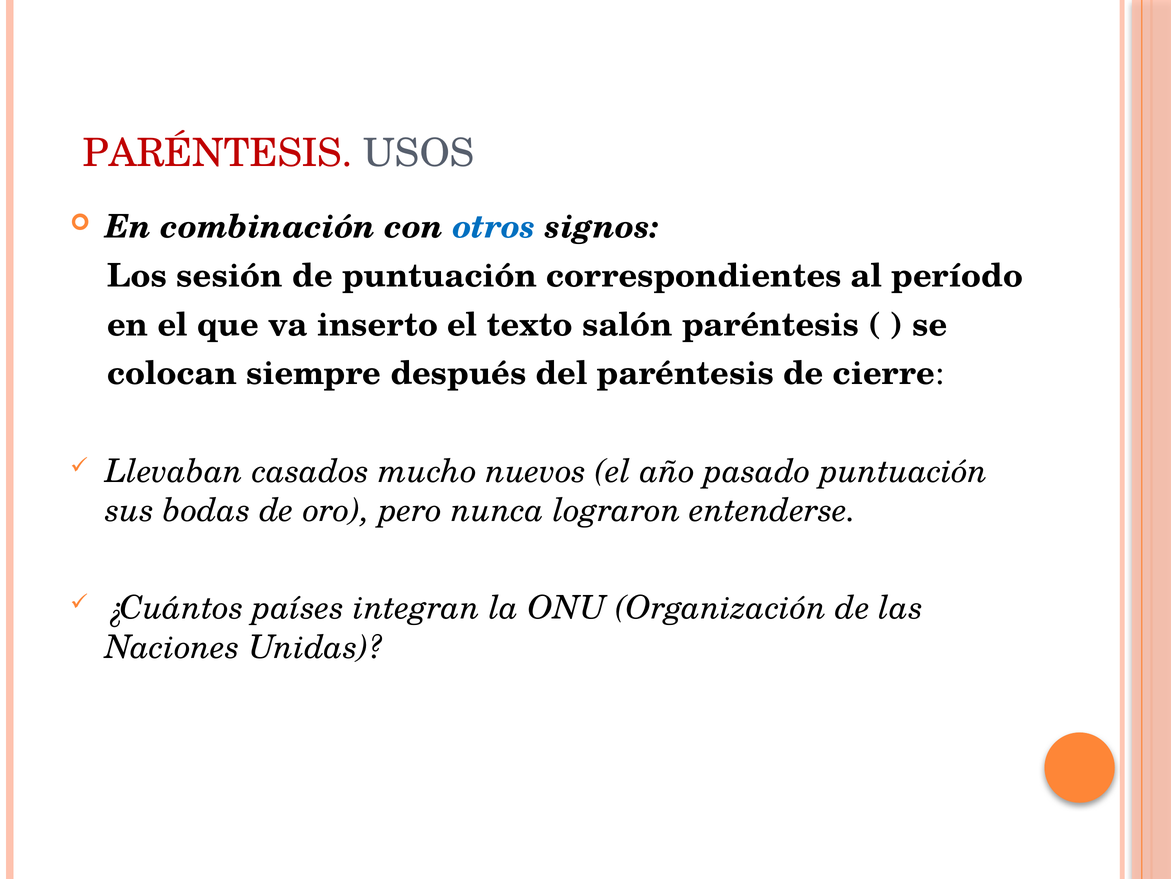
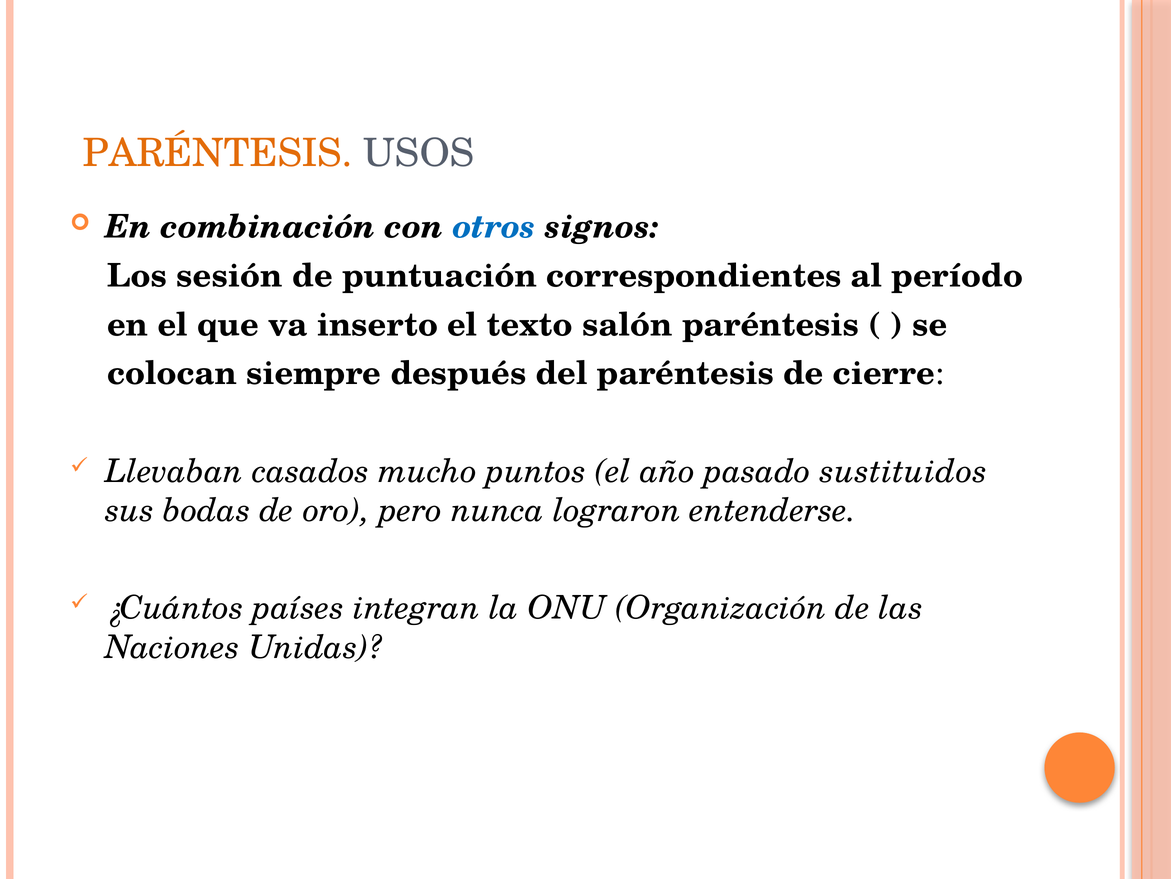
PARÉNTESIS colour: red -> orange (218, 153)
nuevos: nuevos -> puntos (536, 471)
pasado puntuación: puntuación -> sustituidos (904, 471)
